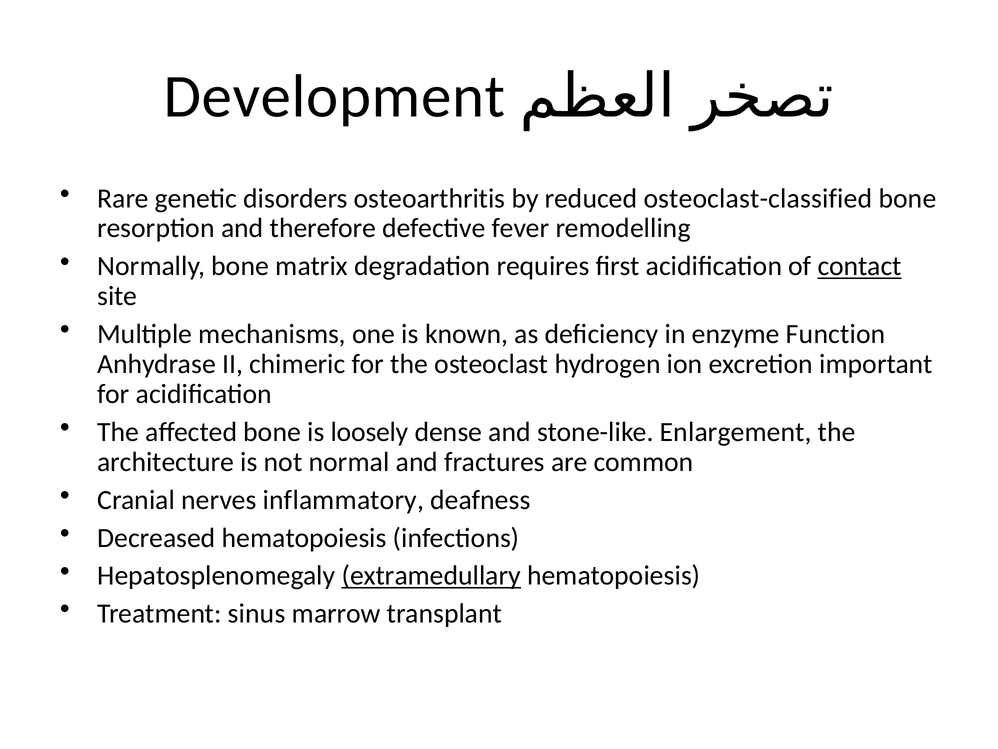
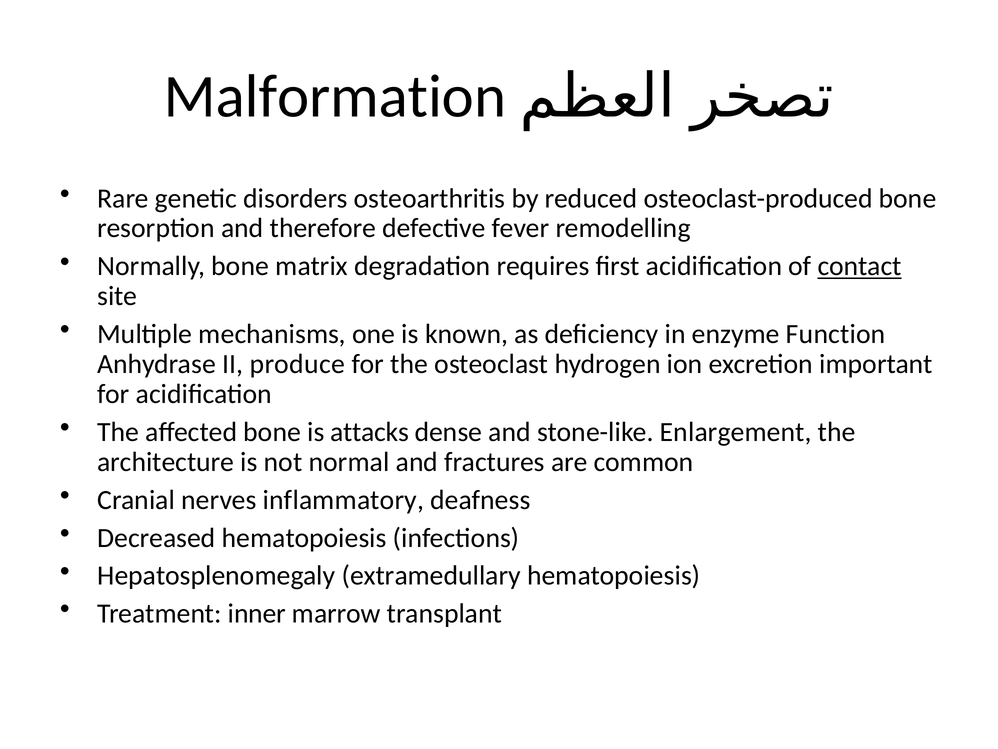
Development: Development -> Malformation (335, 97)
osteoclast-classified: osteoclast-classified -> osteoclast-produced (758, 198)
chimeric: chimeric -> produce (297, 364)
loosely: loosely -> attacks (370, 432)
extramedullary underline: present -> none (431, 575)
sinus: sinus -> inner (257, 613)
